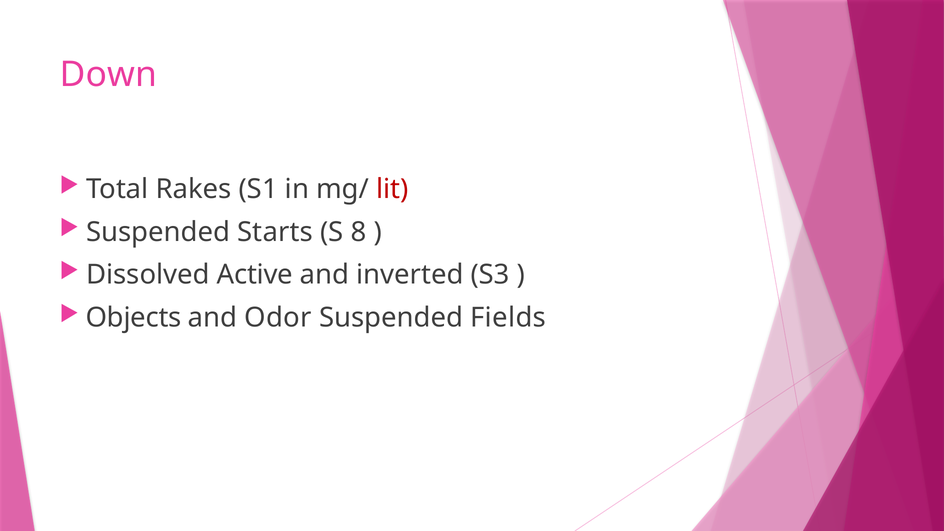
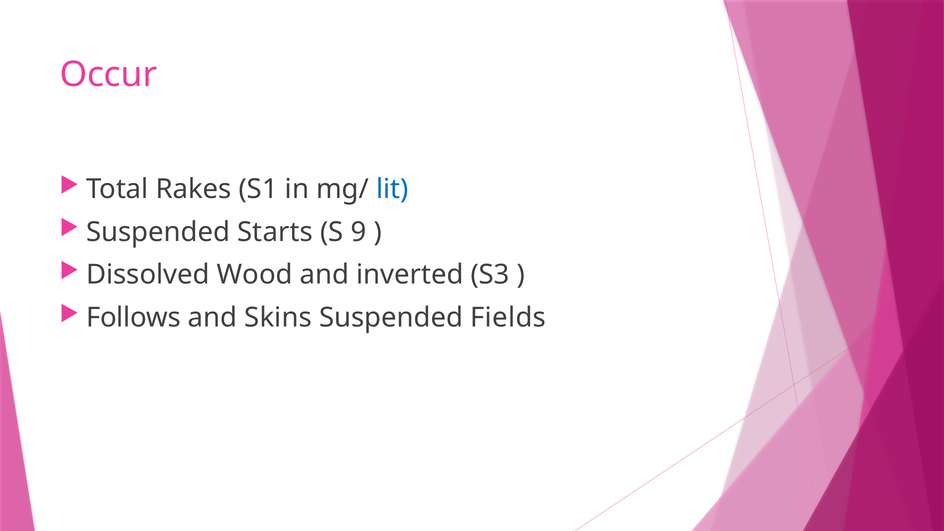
Down: Down -> Occur (108, 74)
lit colour: red -> blue (392, 189)
8: 8 -> 9 (359, 232)
Active: Active -> Wood (255, 275)
Objects: Objects -> Follows (134, 318)
Odor: Odor -> Skins (278, 318)
